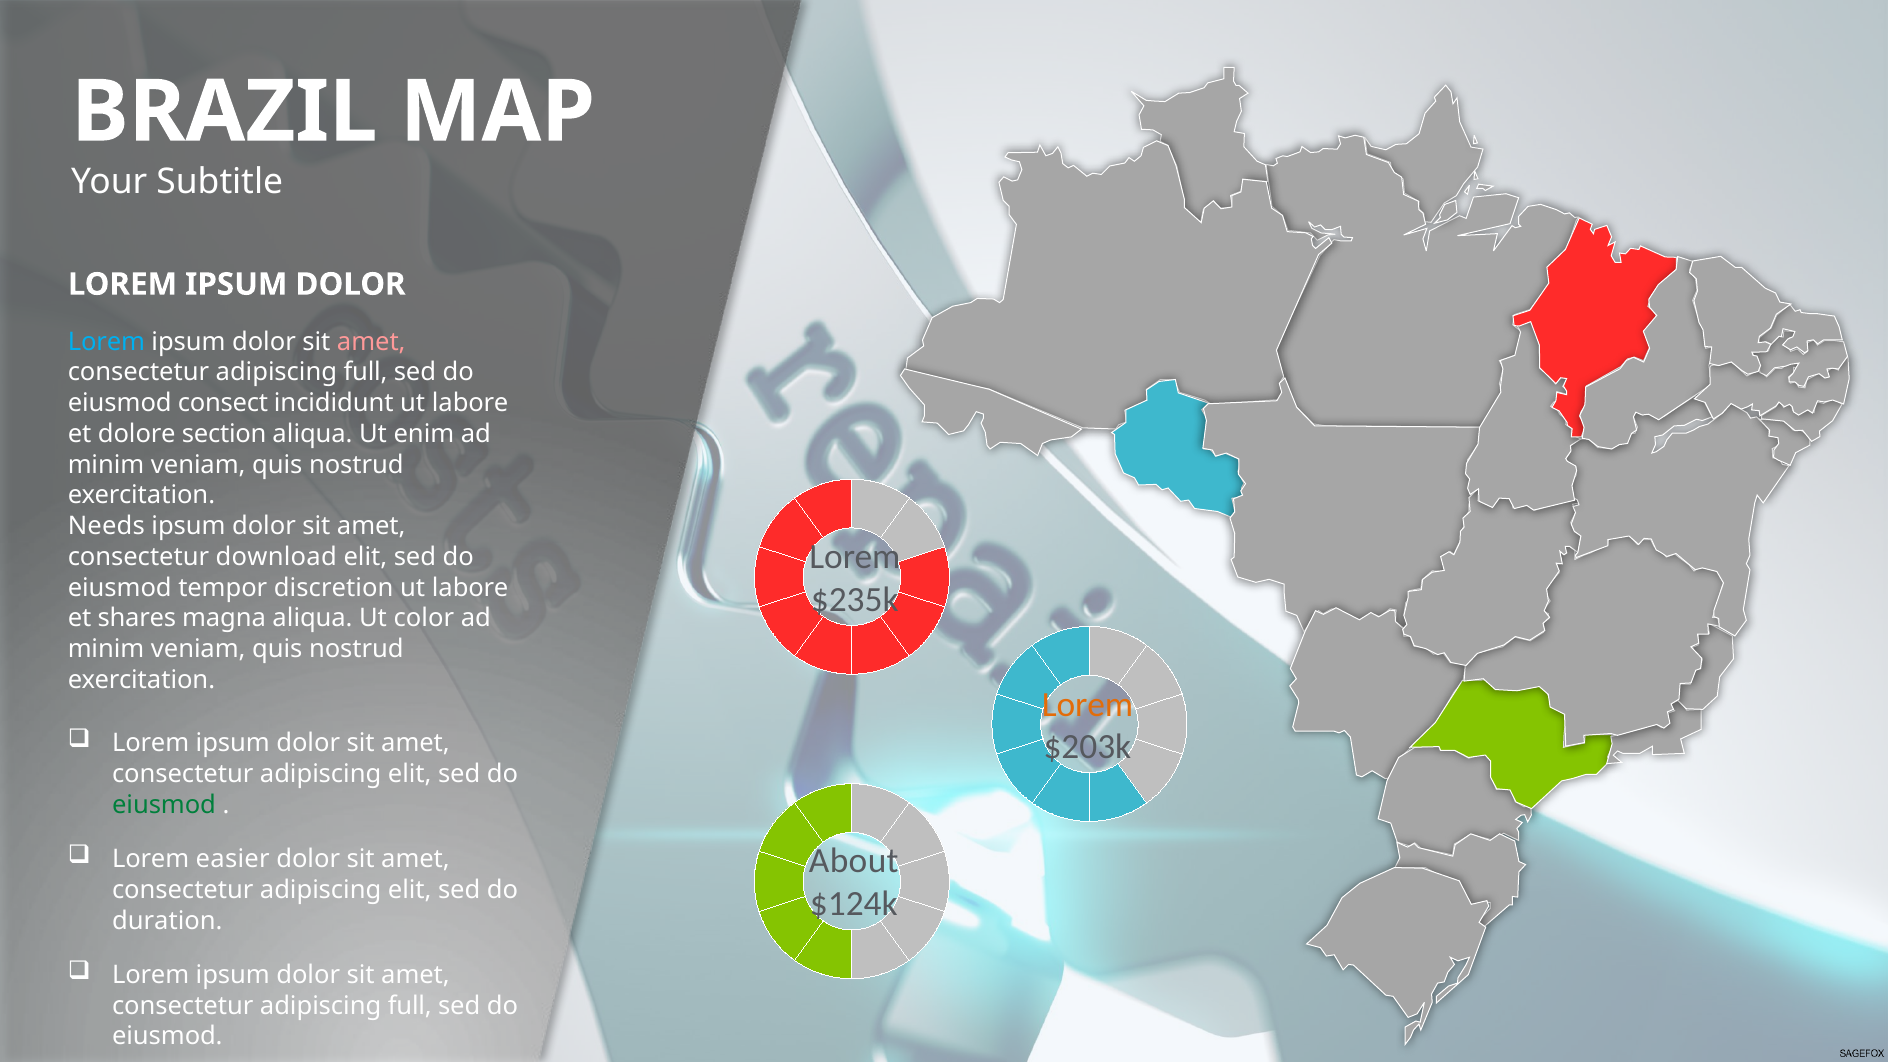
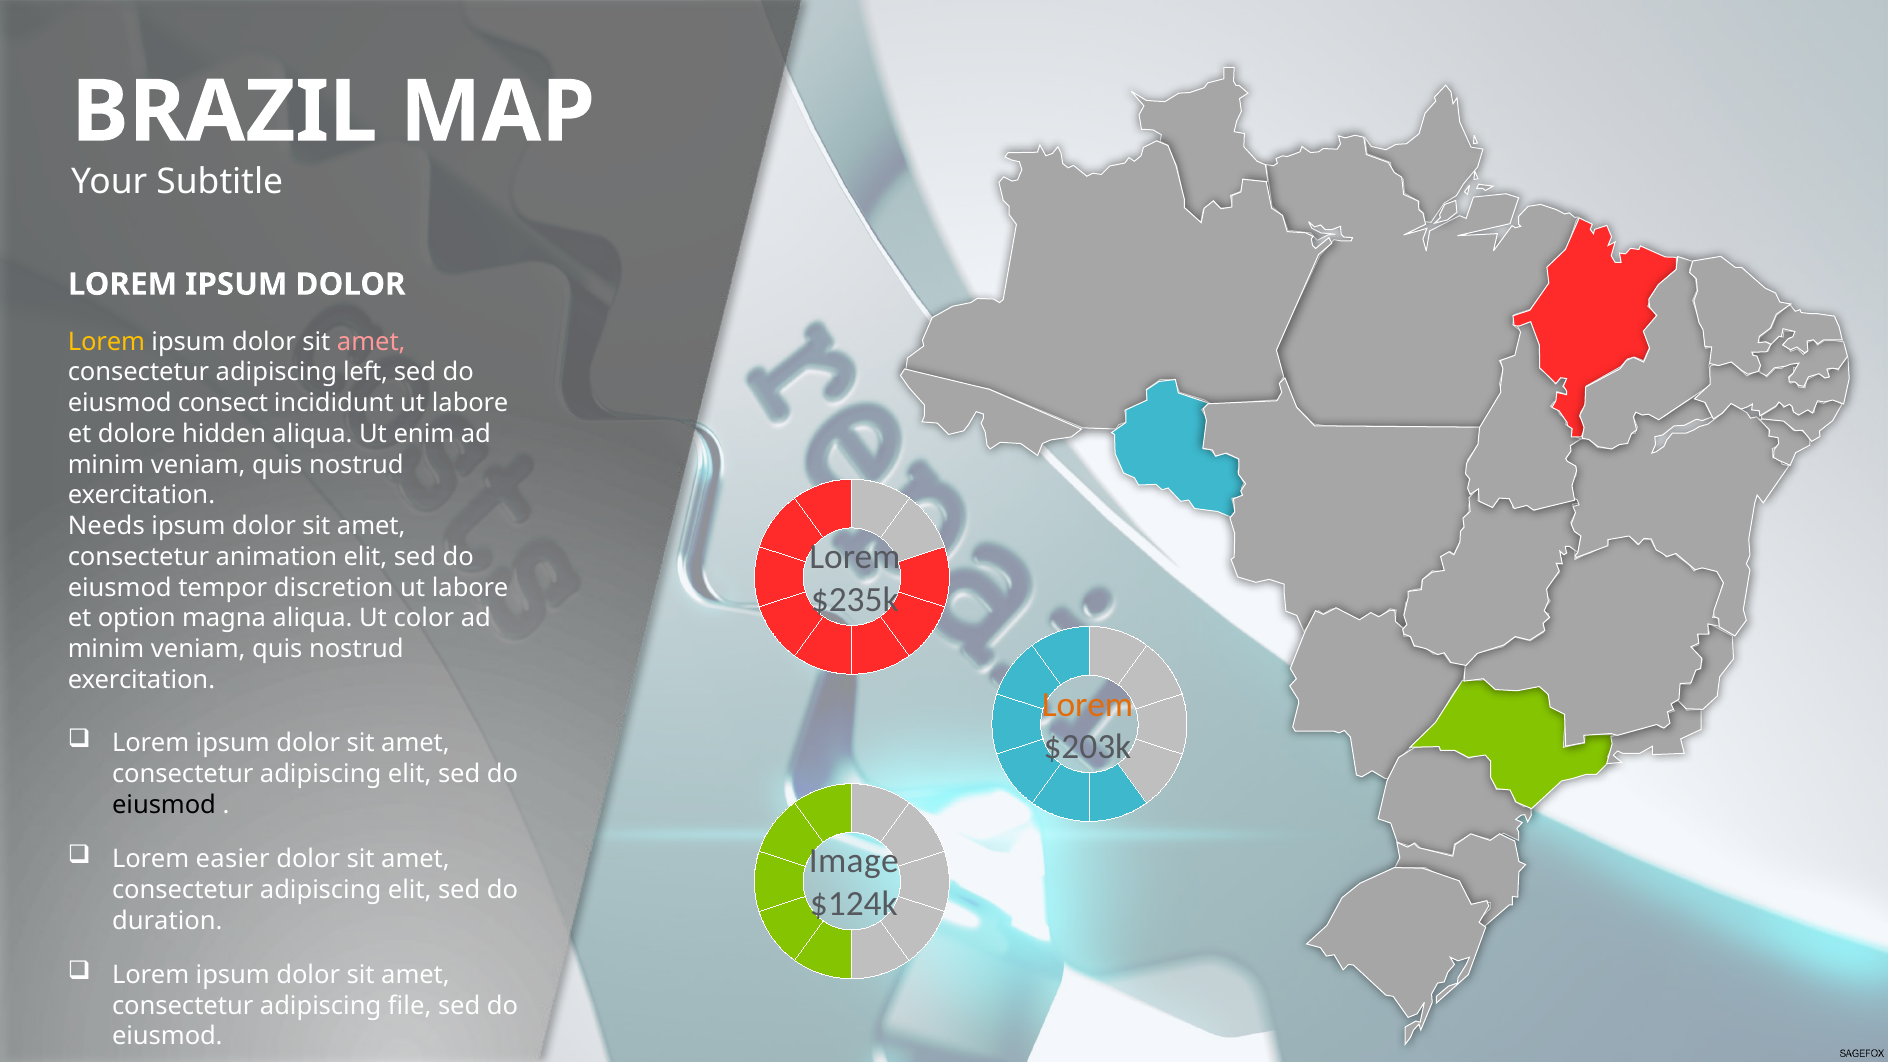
Lorem colour: light blue -> yellow (106, 342)
full: full -> left (366, 373)
section: section -> hidden (224, 434)
download: download -> animation (276, 557)
shares: shares -> option (137, 618)
eiusmod colour: green -> black (164, 805)
About: About -> Image (854, 861)
full: full -> file (410, 1006)
